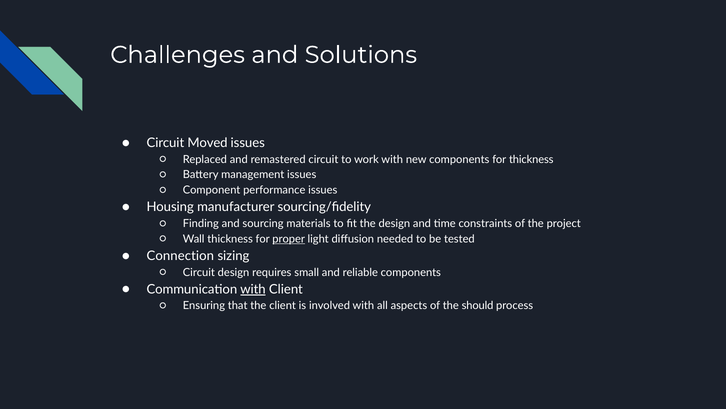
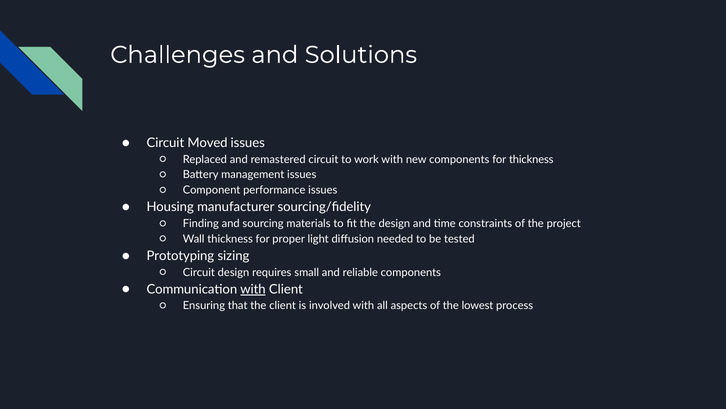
proper underline: present -> none (289, 239)
Connection: Connection -> Prototyping (180, 256)
should: should -> lowest (478, 305)
